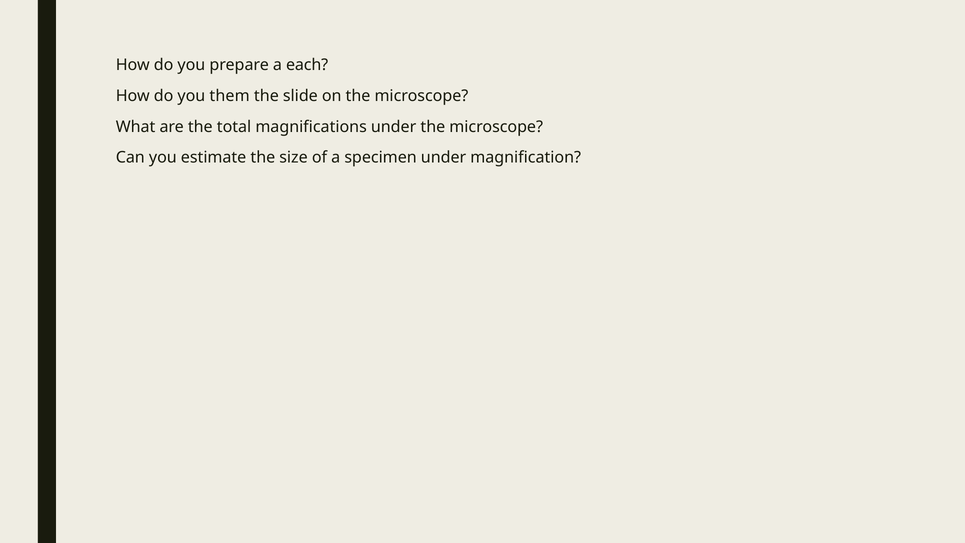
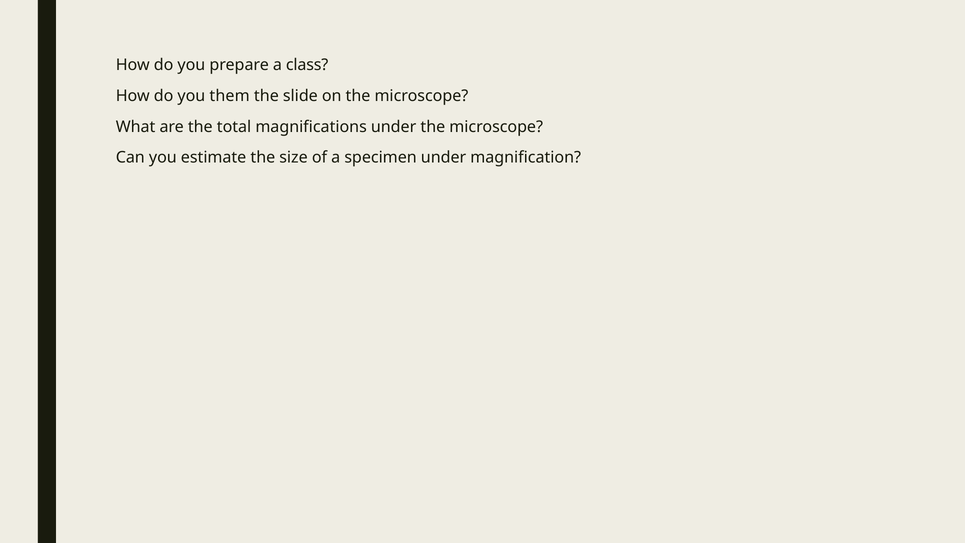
each: each -> class (307, 65)
